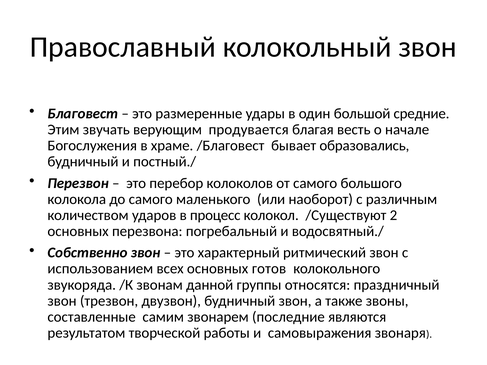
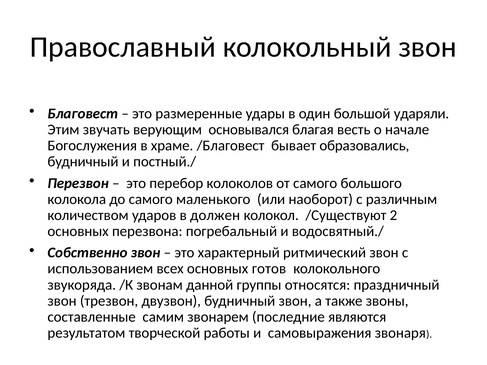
средние: средние -> ударяли (421, 114)
продувается: продувается -> основывался (249, 130)
процесс: процесс -> должен (215, 215)
